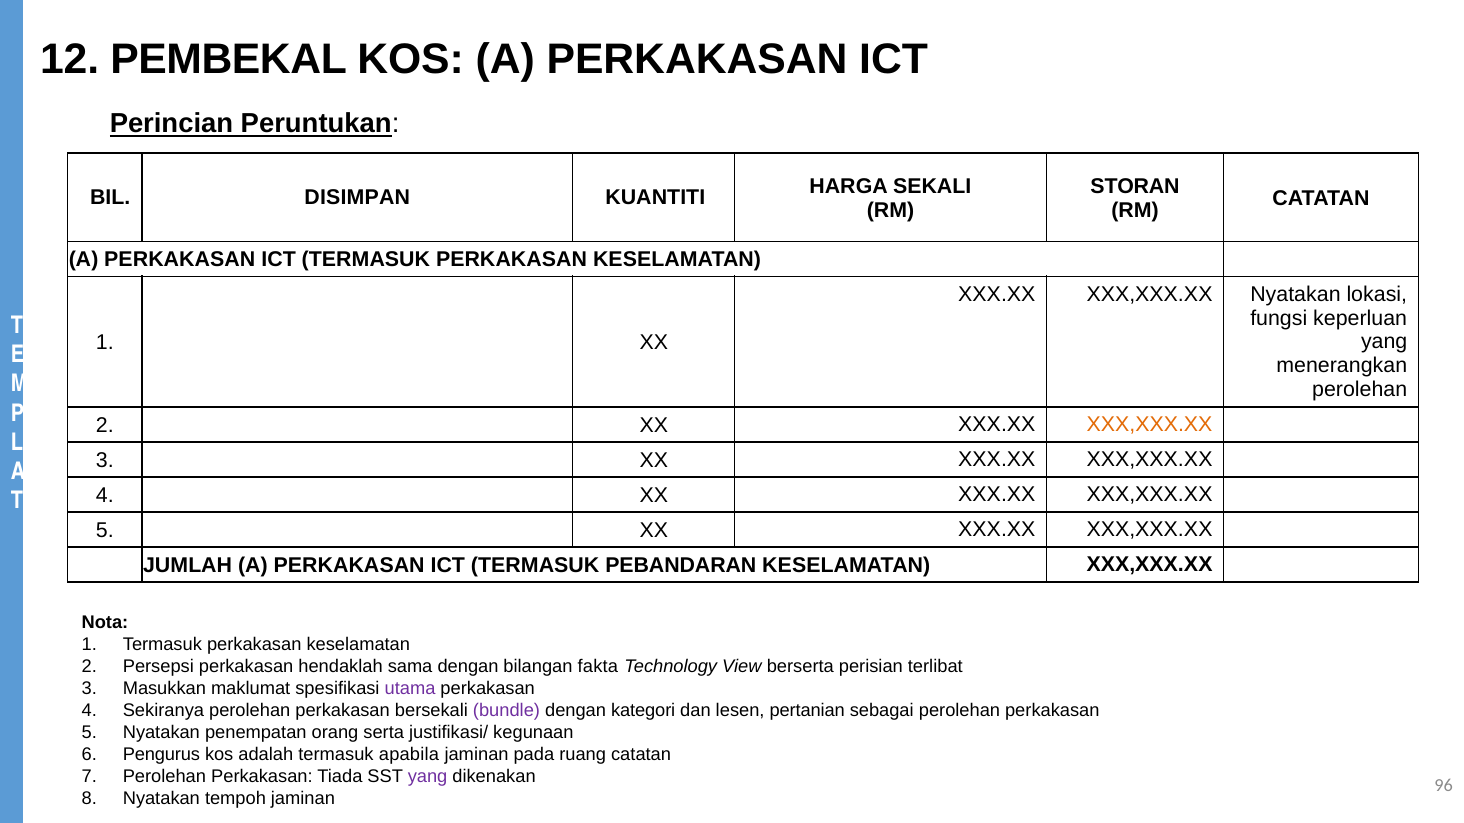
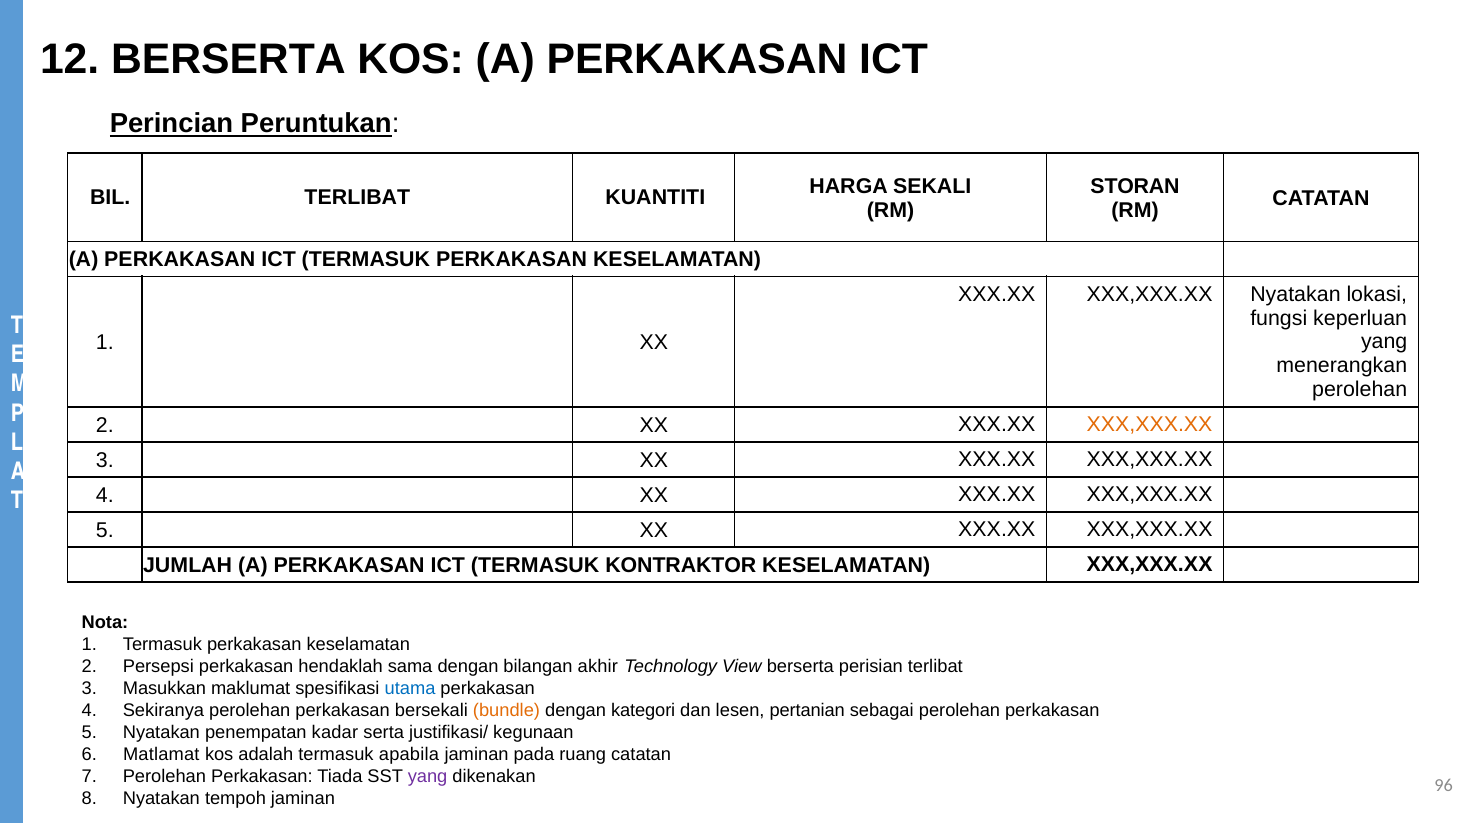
12 PEMBEKAL: PEMBEKAL -> BERSERTA (228, 60)
BIL DISIMPAN: DISIMPAN -> TERLIBAT (357, 198)
PEBANDARAN: PEBANDARAN -> KONTRAKTOR (681, 566)
fakta: fakta -> akhir (598, 667)
utama colour: purple -> blue (410, 689)
bundle colour: purple -> orange (507, 711)
orang: orang -> kadar (335, 733)
Pengurus: Pengurus -> Matlamat (161, 755)
